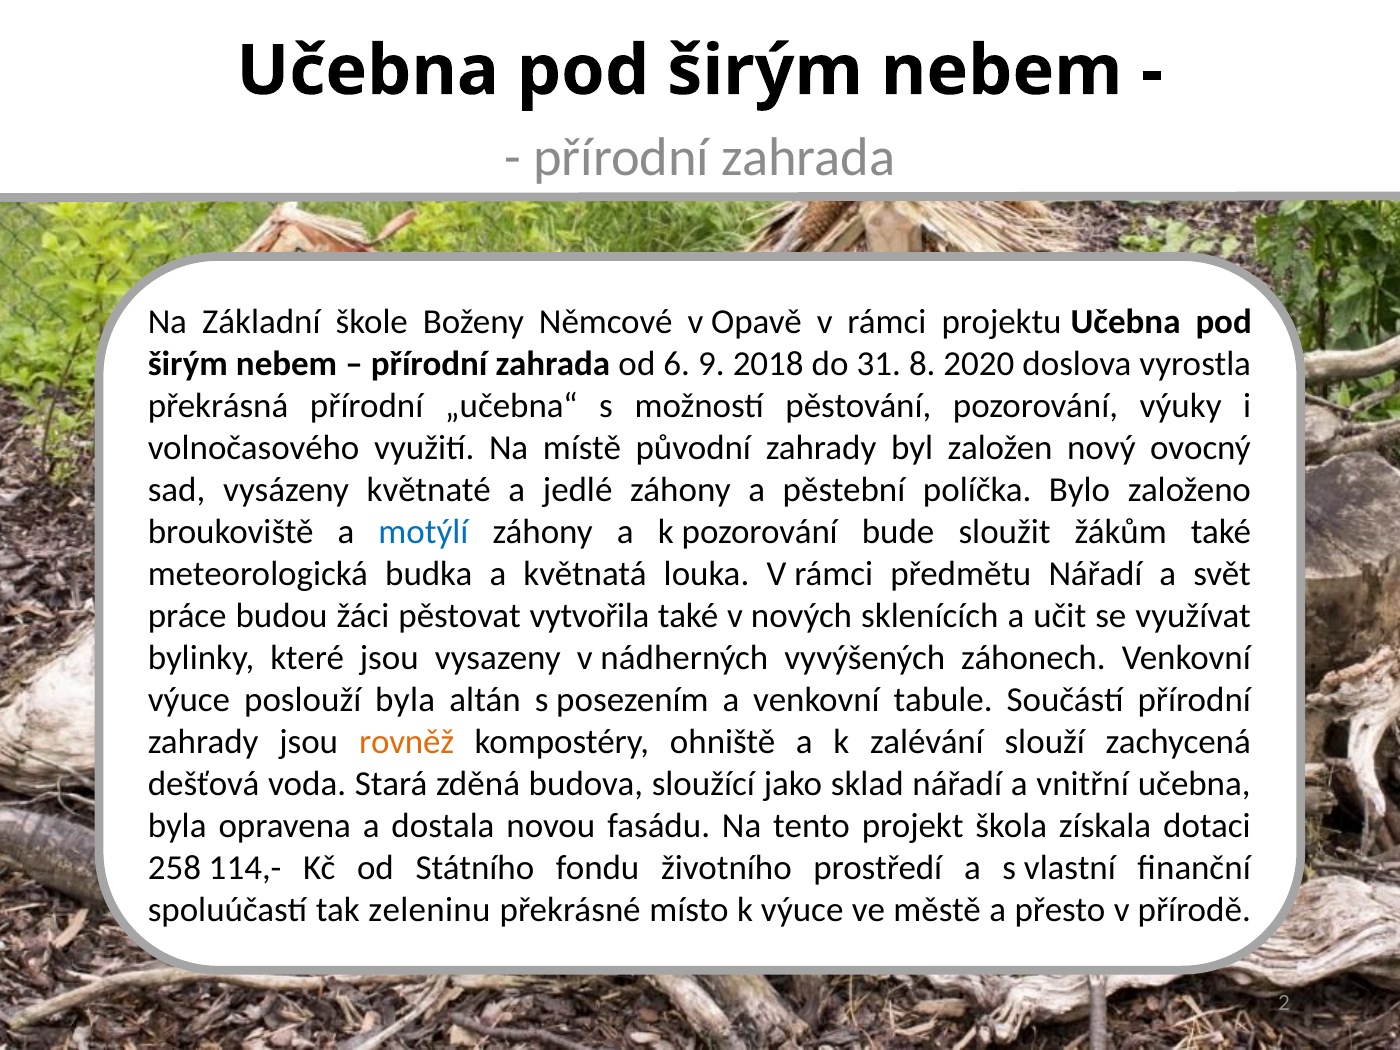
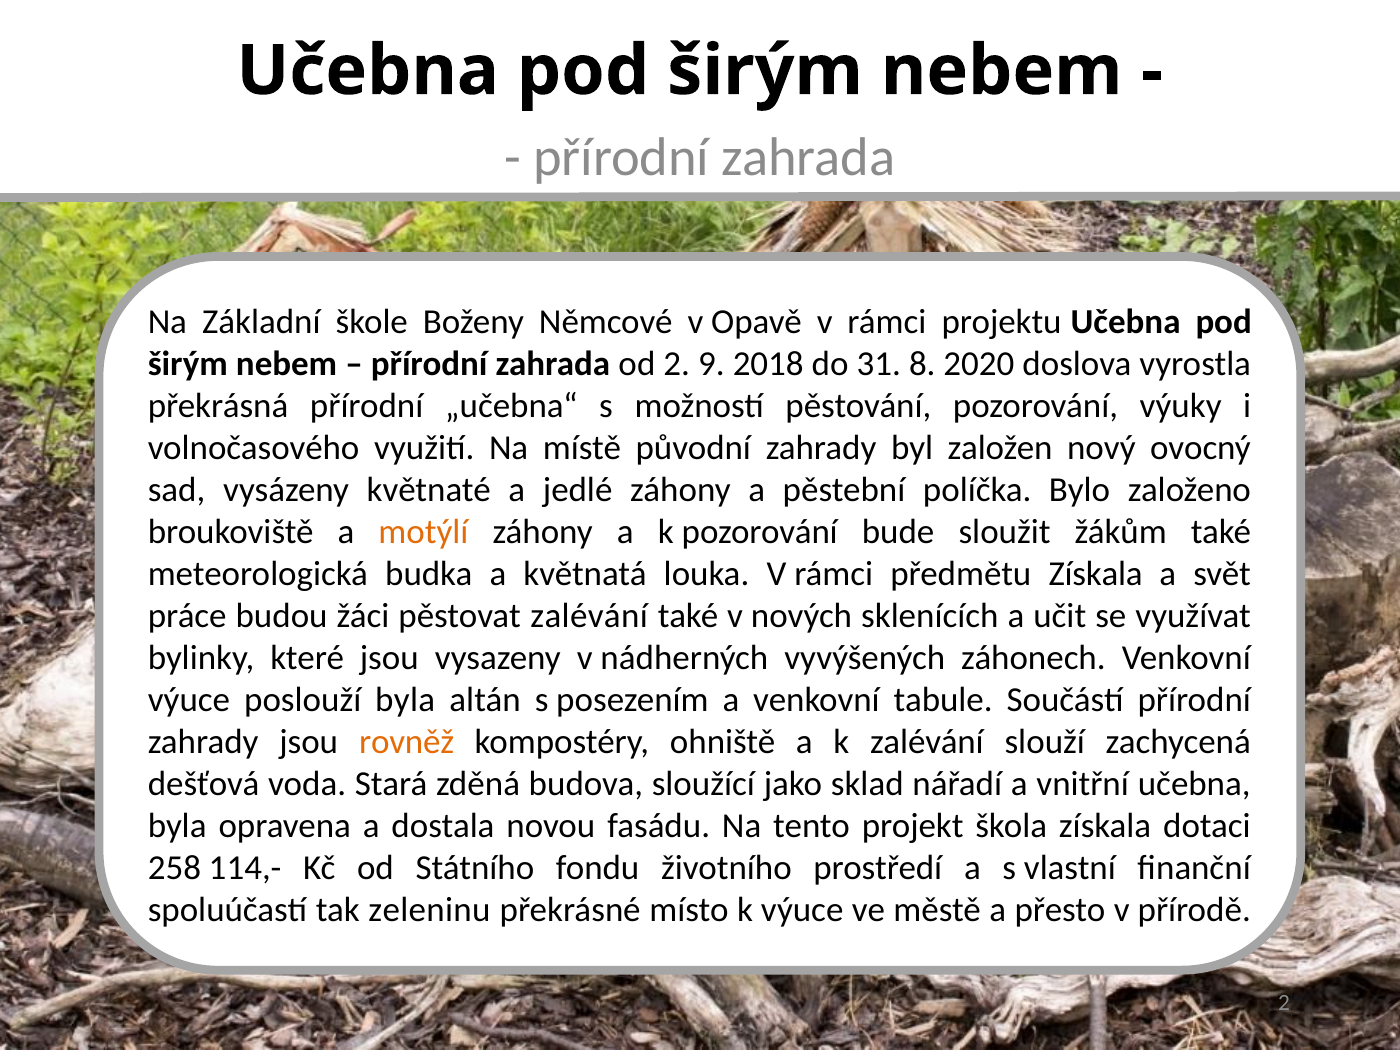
od 6: 6 -> 2 (677, 364)
motýlí colour: blue -> orange (423, 532)
předmětu Nářadí: Nářadí -> Získala (1096, 574)
pěstovat vytvořila: vytvořila -> zalévání (589, 616)
